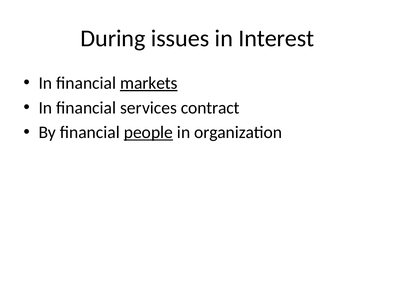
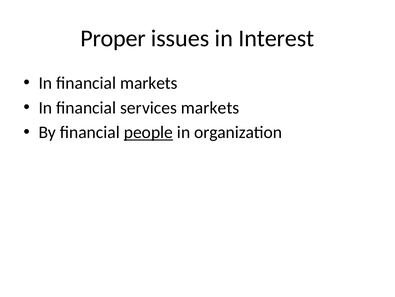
During: During -> Proper (113, 38)
markets underline: present -> none (149, 83)
services contract: contract -> markets (210, 107)
